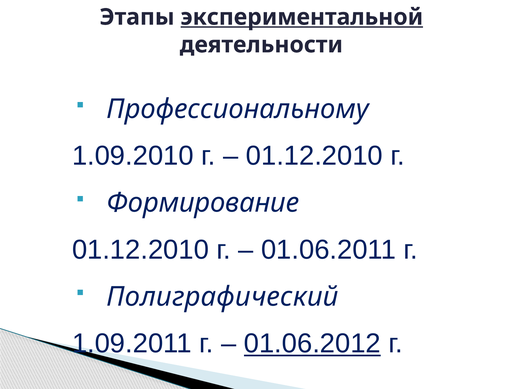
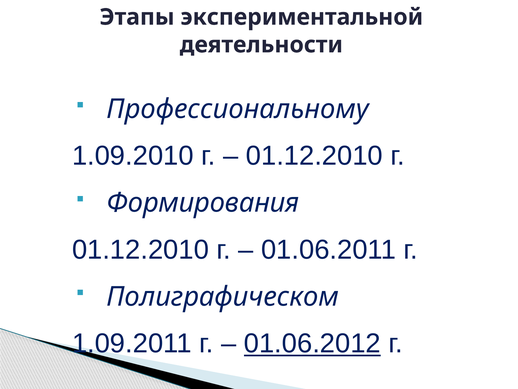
экспериментальной underline: present -> none (302, 17)
Формирование: Формирование -> Формирования (203, 203)
Полиграфический: Полиграфический -> Полиграфическом (223, 296)
